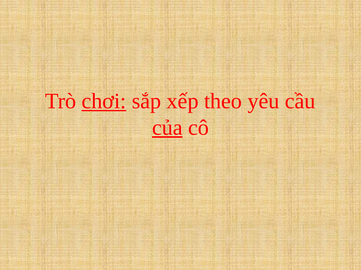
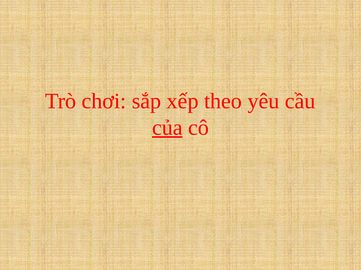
chơi underline: present -> none (104, 101)
